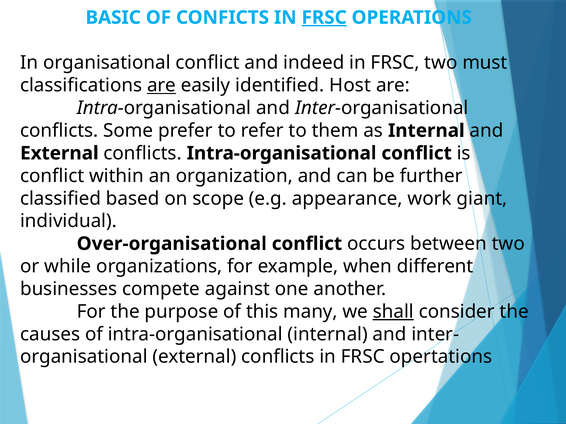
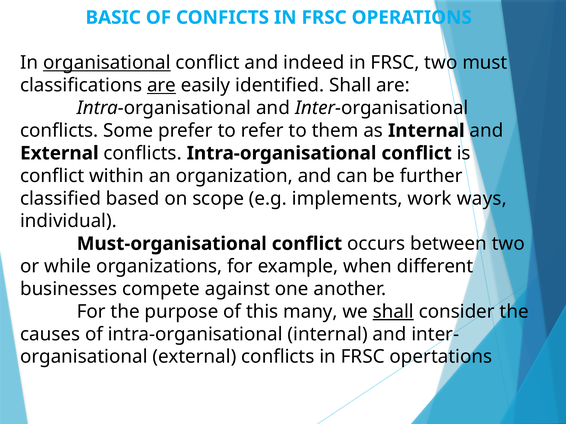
FRSC underline: present -> none (324, 18)
organisational underline: none -> present (107, 63)
identified Host: Host -> Shall (350, 85)
appearance: appearance -> implements (347, 199)
giant: giant -> ways (482, 199)
Over-organisational: Over-organisational -> Must-organisational (172, 244)
